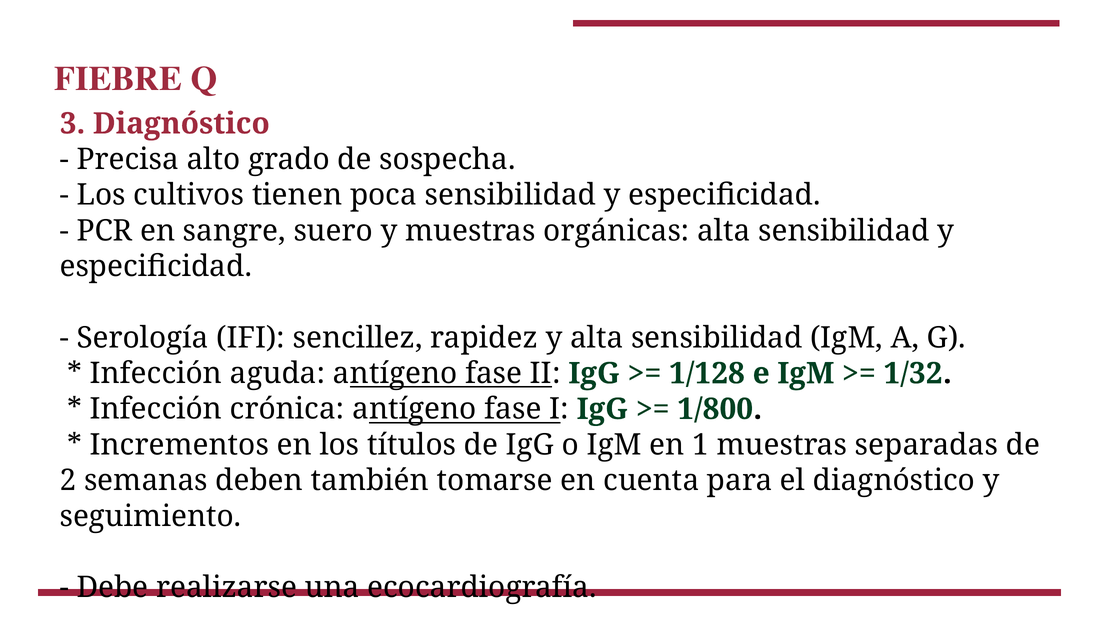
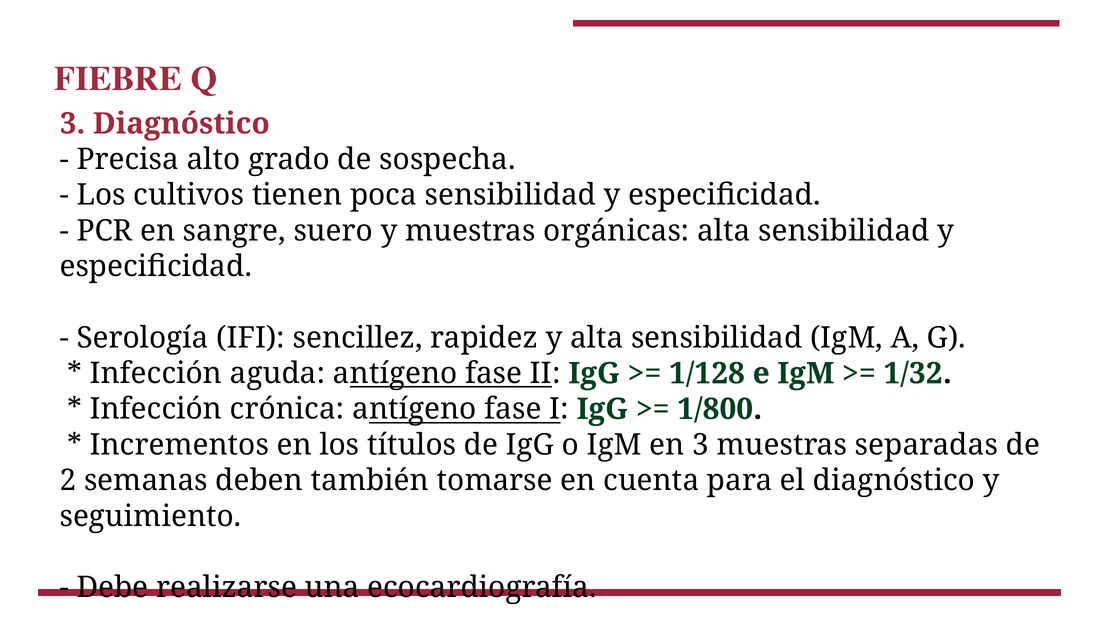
en 1: 1 -> 3 (701, 445)
